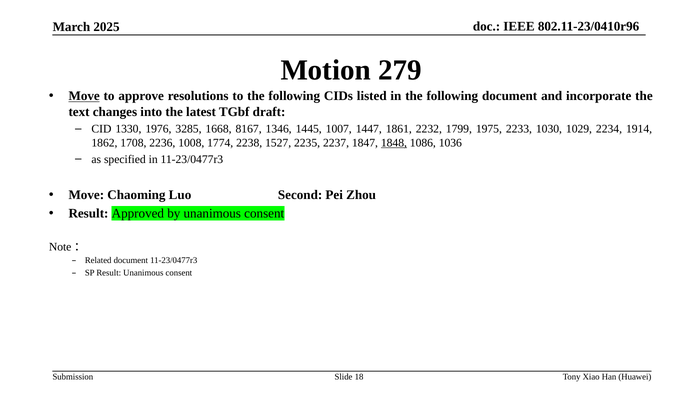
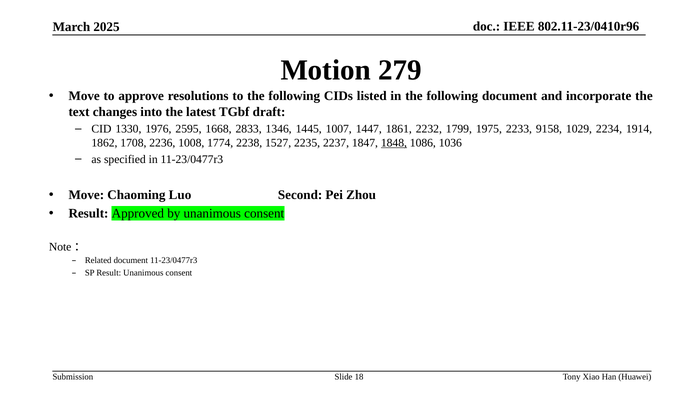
Move underline: present -> none (84, 96)
3285: 3285 -> 2595 (189, 129)
8167: 8167 -> 2833 (249, 129)
1030: 1030 -> 9158 (549, 129)
